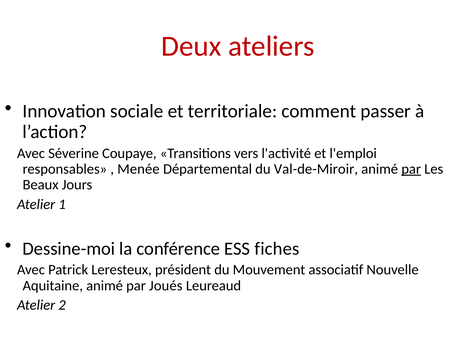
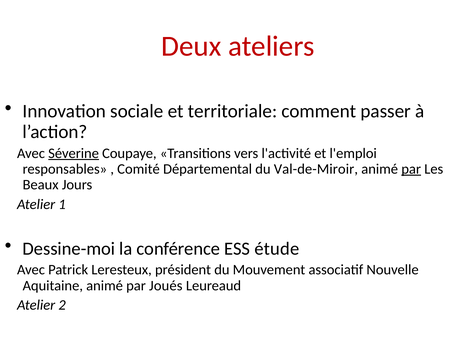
Séverine underline: none -> present (74, 153)
Menée: Menée -> Comité (139, 169)
fiches: fiches -> étude (277, 249)
